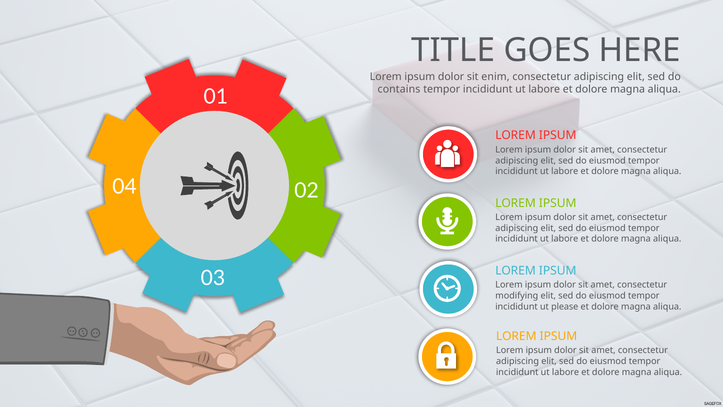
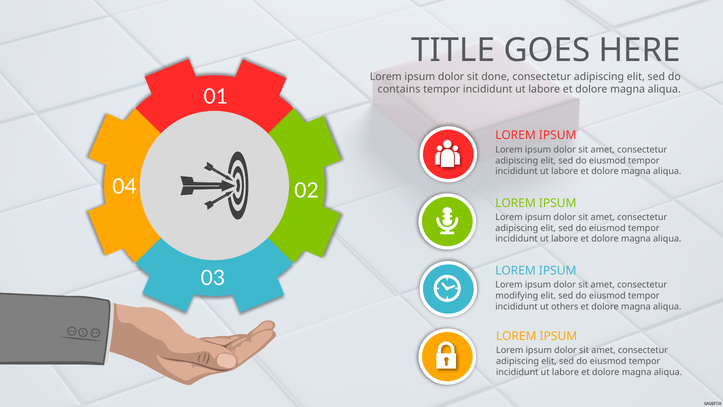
enim: enim -> done (496, 77)
please: please -> others (565, 306)
